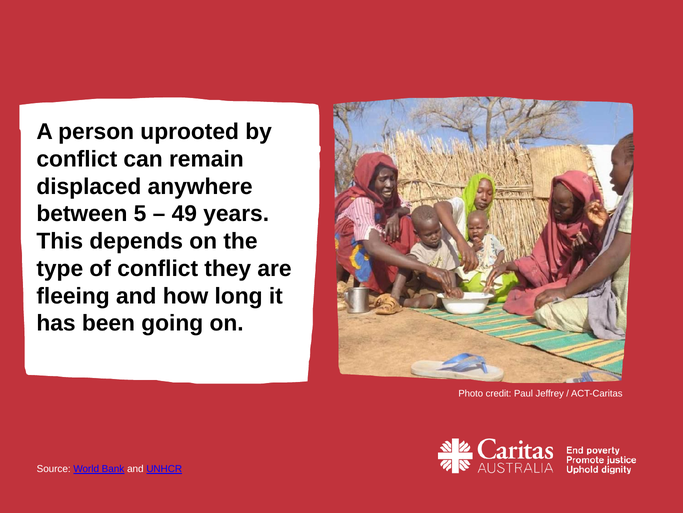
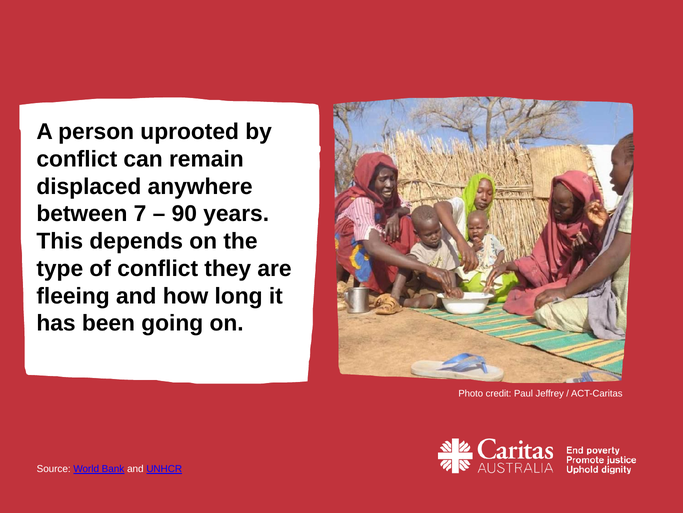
5: 5 -> 7 (140, 214)
49: 49 -> 90 (184, 214)
